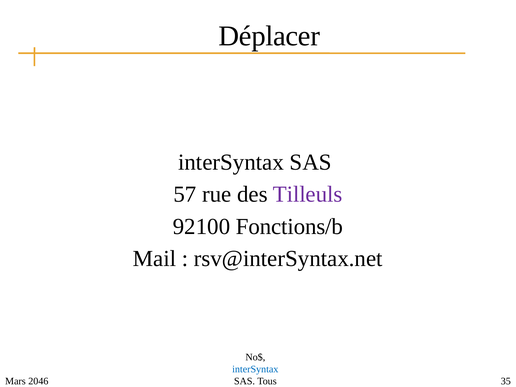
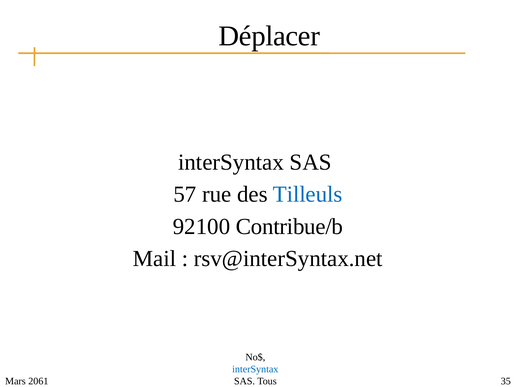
Tilleuls colour: purple -> blue (308, 194)
Fonctions/b: Fonctions/b -> Contribue/b (289, 227)
2046: 2046 -> 2061 (38, 381)
